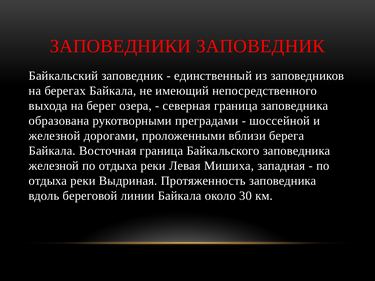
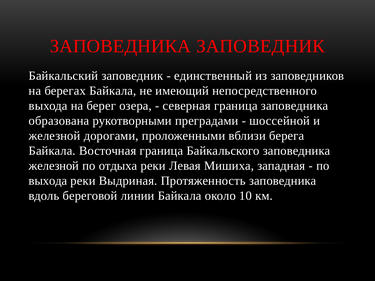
ЗАПОВЕДНИКИ: ЗАПОВЕДНИКИ -> ЗАПОВЕДНИКА (120, 46)
отдыха: отдыха -> выхода (48, 181)
30: 30 -> 10 (246, 196)
